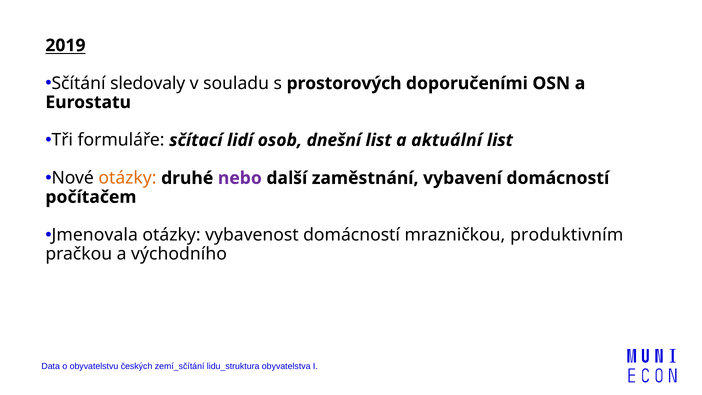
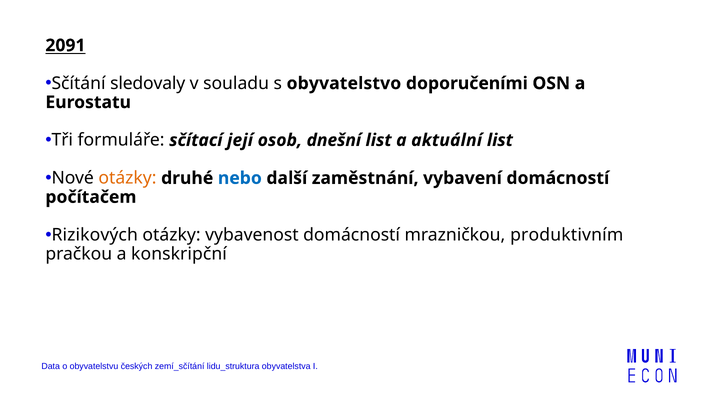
2019: 2019 -> 2091 (65, 45)
prostorových: prostorových -> obyvatelstvo (344, 83)
lidí: lidí -> její (240, 140)
nebo colour: purple -> blue (240, 178)
Jmenovala: Jmenovala -> Rizikových (95, 235)
východního: východního -> konskripční (179, 254)
